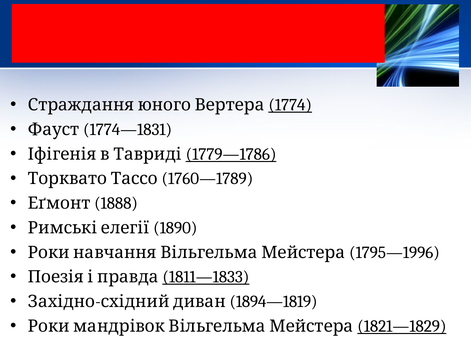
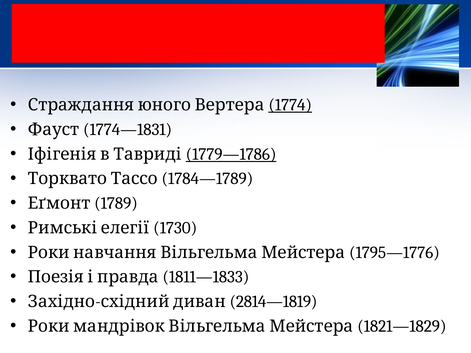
1760—1789: 1760—1789 -> 1784—1789 (207, 179)
1888: 1888 -> 1789 (116, 203)
1890: 1890 -> 1730 (175, 228)
1795—1996: 1795—1996 -> 1795—1776 (394, 253)
1811—1833 underline: present -> none (206, 277)
1894—1819: 1894—1819 -> 2814—1819 (274, 302)
1821—1829 underline: present -> none (402, 326)
